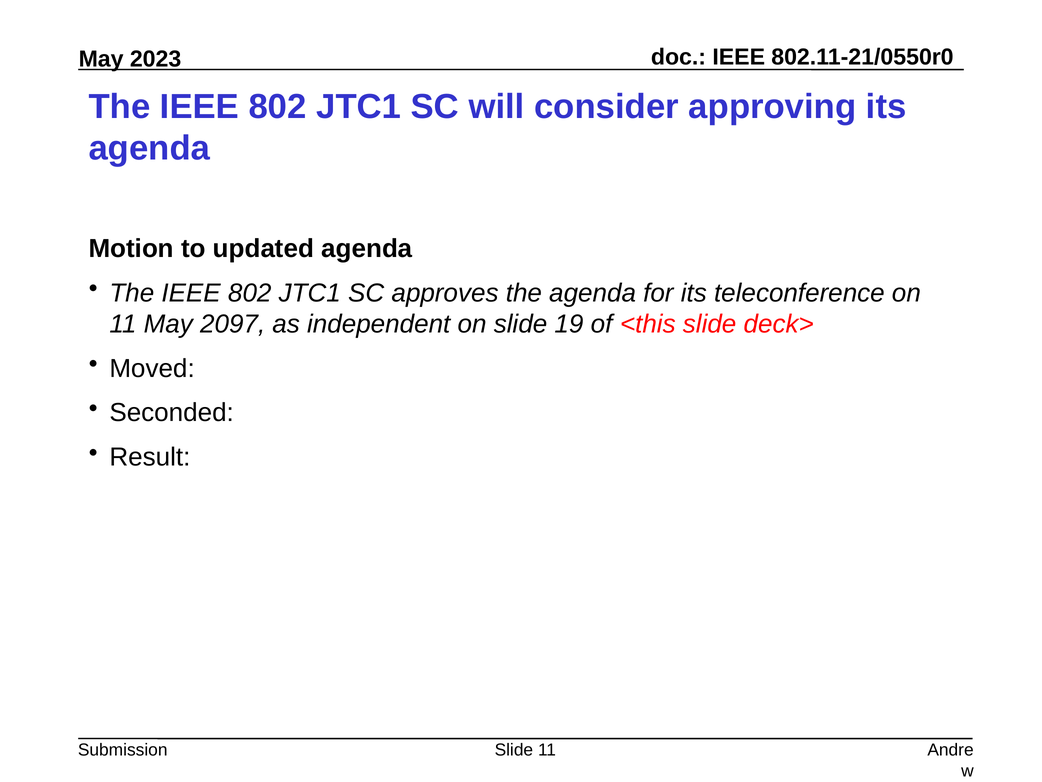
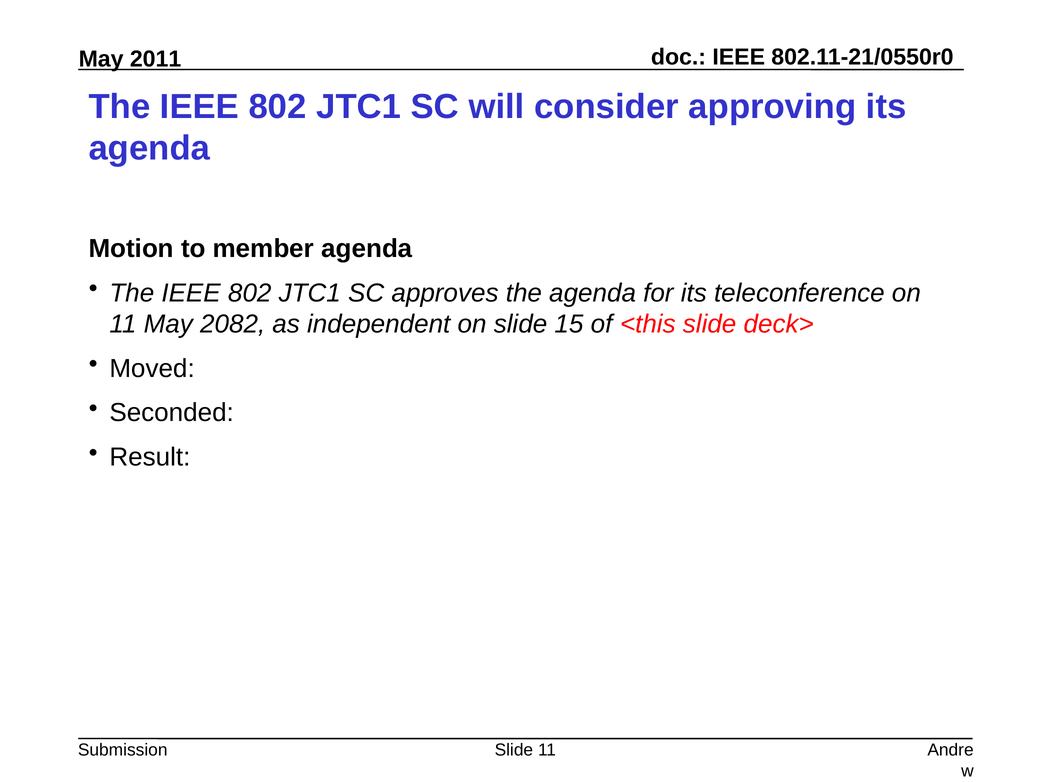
2023: 2023 -> 2011 (156, 59)
updated: updated -> member (263, 248)
2097: 2097 -> 2082 (233, 324)
19: 19 -> 15 (569, 324)
